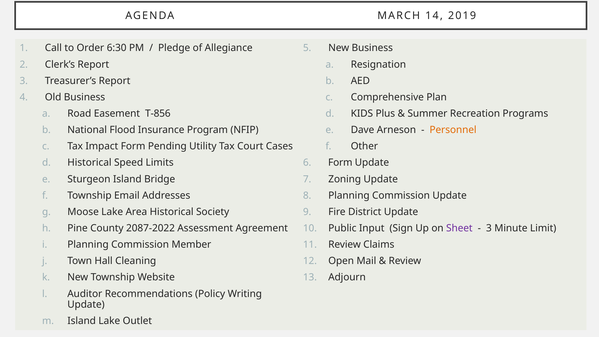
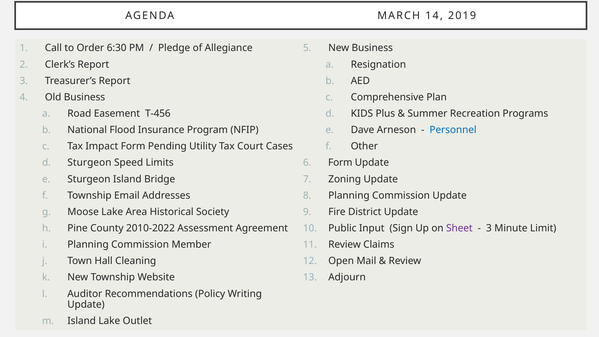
T-856: T-856 -> T-456 (158, 114)
Personnel colour: orange -> blue (453, 130)
Historical: Historical -> Sturgeon (89, 163)
2087-2022: 2087-2022 -> 2010-2022 (150, 228)
